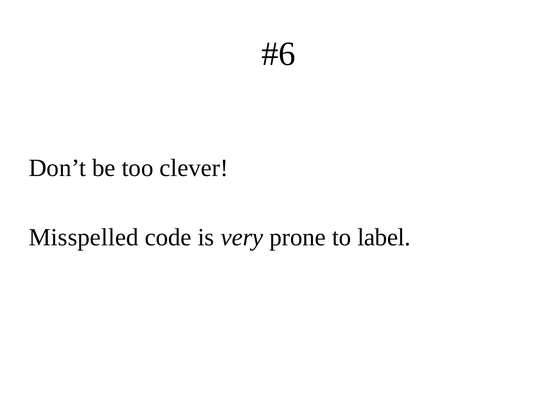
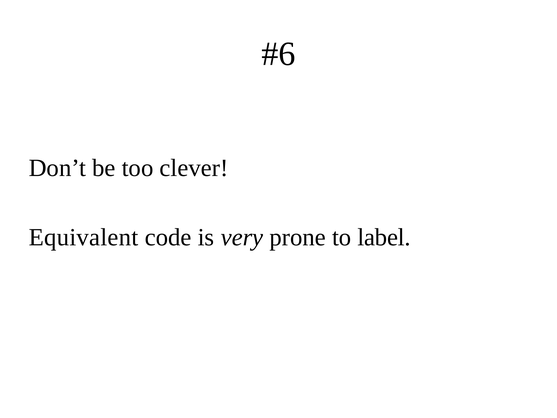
Misspelled: Misspelled -> Equivalent (84, 237)
